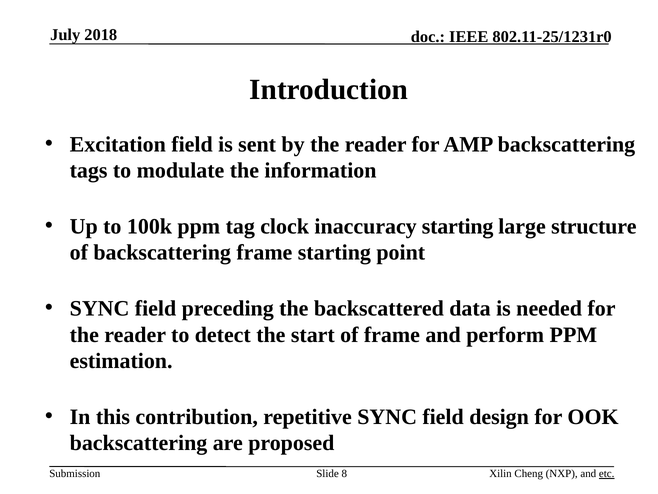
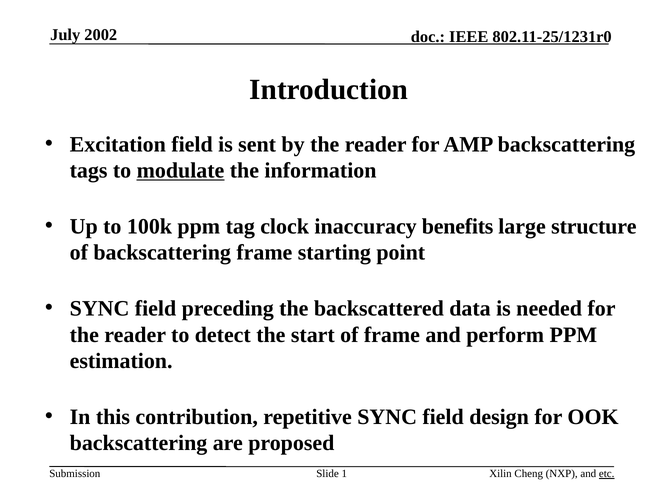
2018: 2018 -> 2002 (101, 35)
modulate underline: none -> present (181, 170)
inaccuracy starting: starting -> benefits (458, 226)
8: 8 -> 1 (344, 473)
